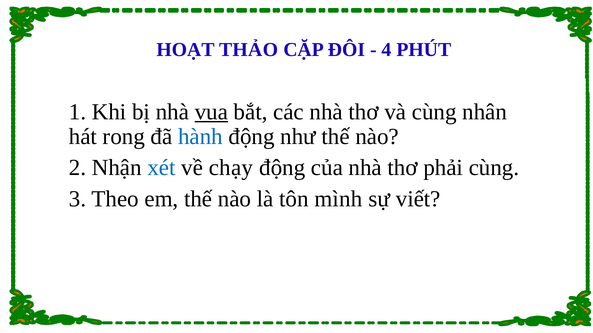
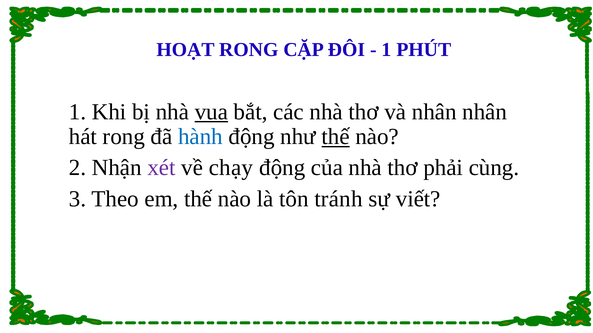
HOẠT THẢO: THẢO -> RONG (249, 50)
4: 4 -> 1 (387, 50)
và cùng: cùng -> nhân (434, 112)
thế underline: none -> present (336, 137)
xét colour: blue -> purple (161, 168)
mình: mình -> tránh (338, 199)
